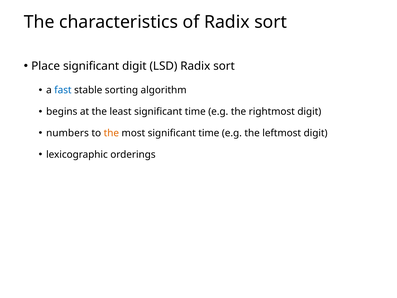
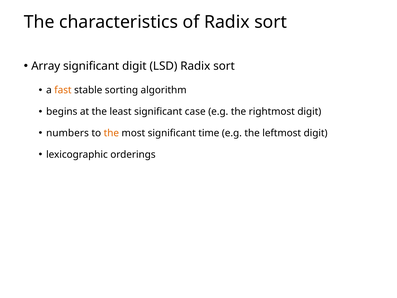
Place: Place -> Array (46, 66)
fast colour: blue -> orange (63, 90)
least significant time: time -> case (195, 112)
